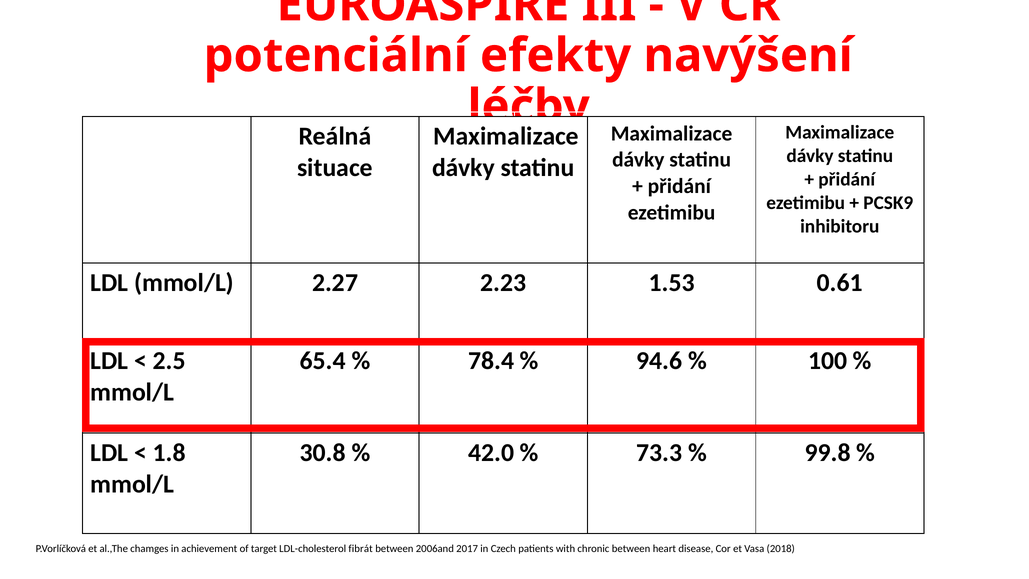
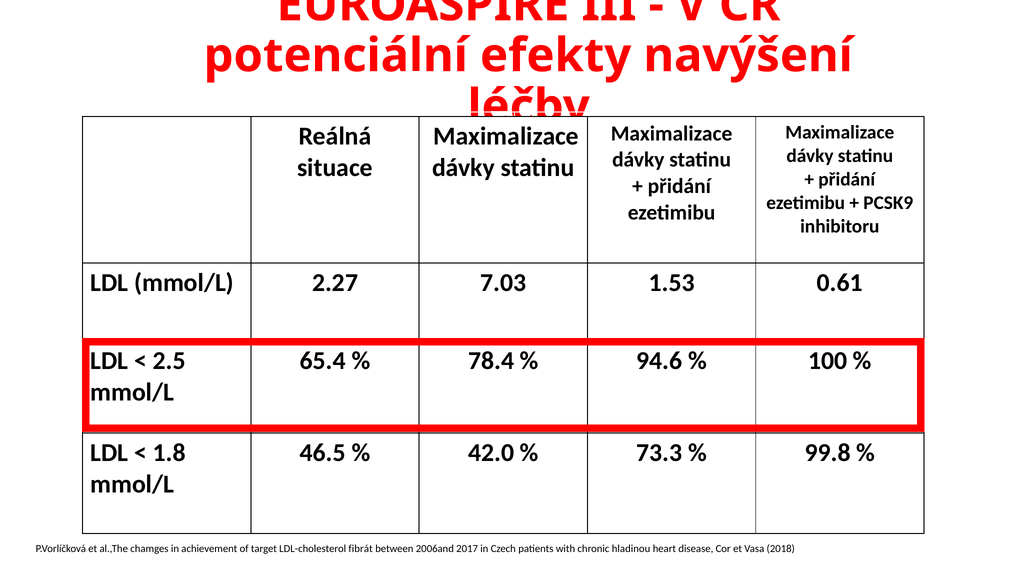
2.23: 2.23 -> 7.03 (503, 283)
30.8: 30.8 -> 46.5 (323, 453)
chronic between: between -> hladinou (631, 549)
